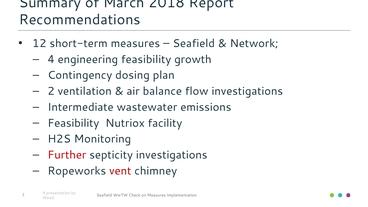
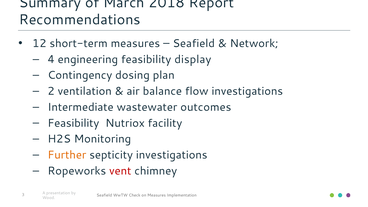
growth: growth -> display (193, 59)
emissions: emissions -> outcomes (206, 107)
Further colour: red -> orange (67, 155)
